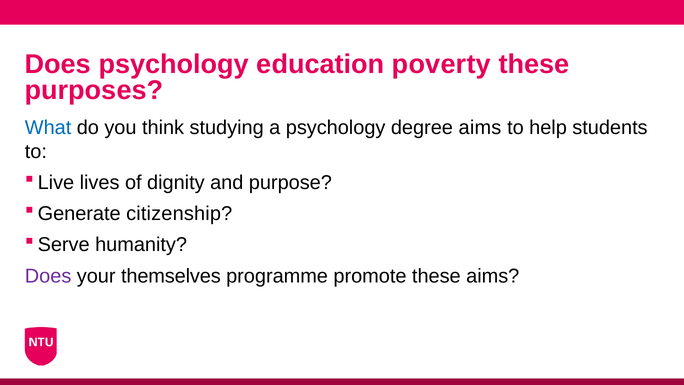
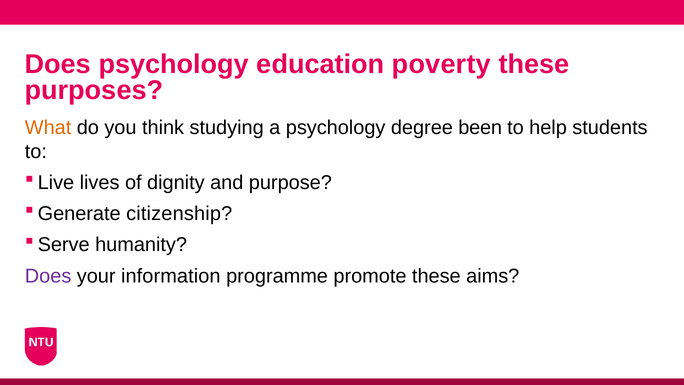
What colour: blue -> orange (48, 128)
degree aims: aims -> been (480, 128)
themselves: themselves -> information (171, 276)
